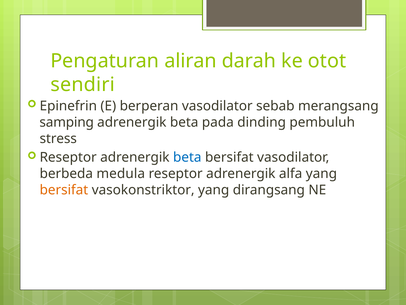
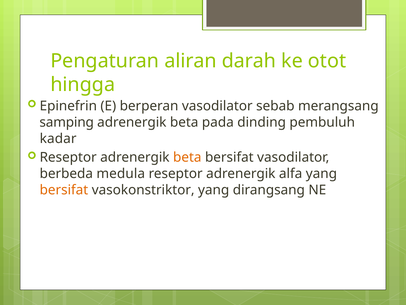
sendiri: sendiri -> hingga (83, 85)
stress: stress -> kadar (58, 138)
beta colour: blue -> orange (187, 157)
